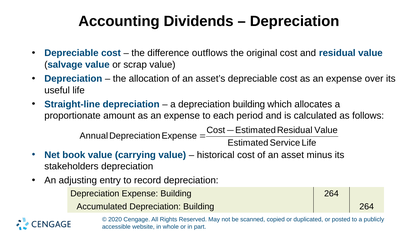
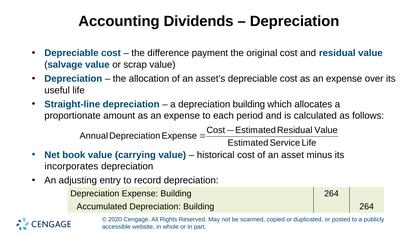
outflows: outflows -> payment (210, 53)
stakeholders: stakeholders -> incorporates (71, 166)
